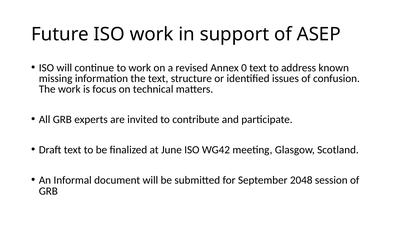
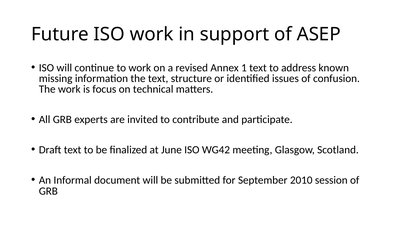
0: 0 -> 1 (244, 68)
2048: 2048 -> 2010 (301, 180)
